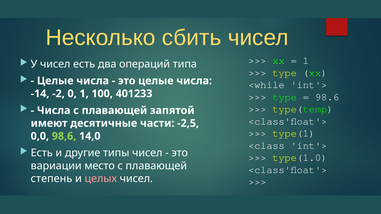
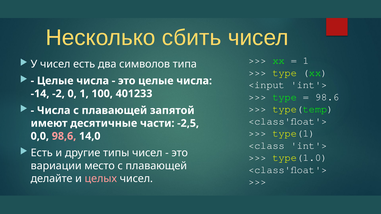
операций: операций -> символов (145, 64)
<while: <while -> <input (267, 85)
98,6 colour: light green -> pink (64, 136)
степень: степень -> делайте (52, 179)
